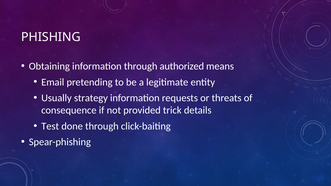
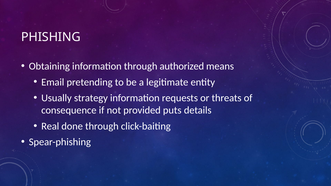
trick: trick -> puts (172, 110)
Test: Test -> Real (50, 126)
